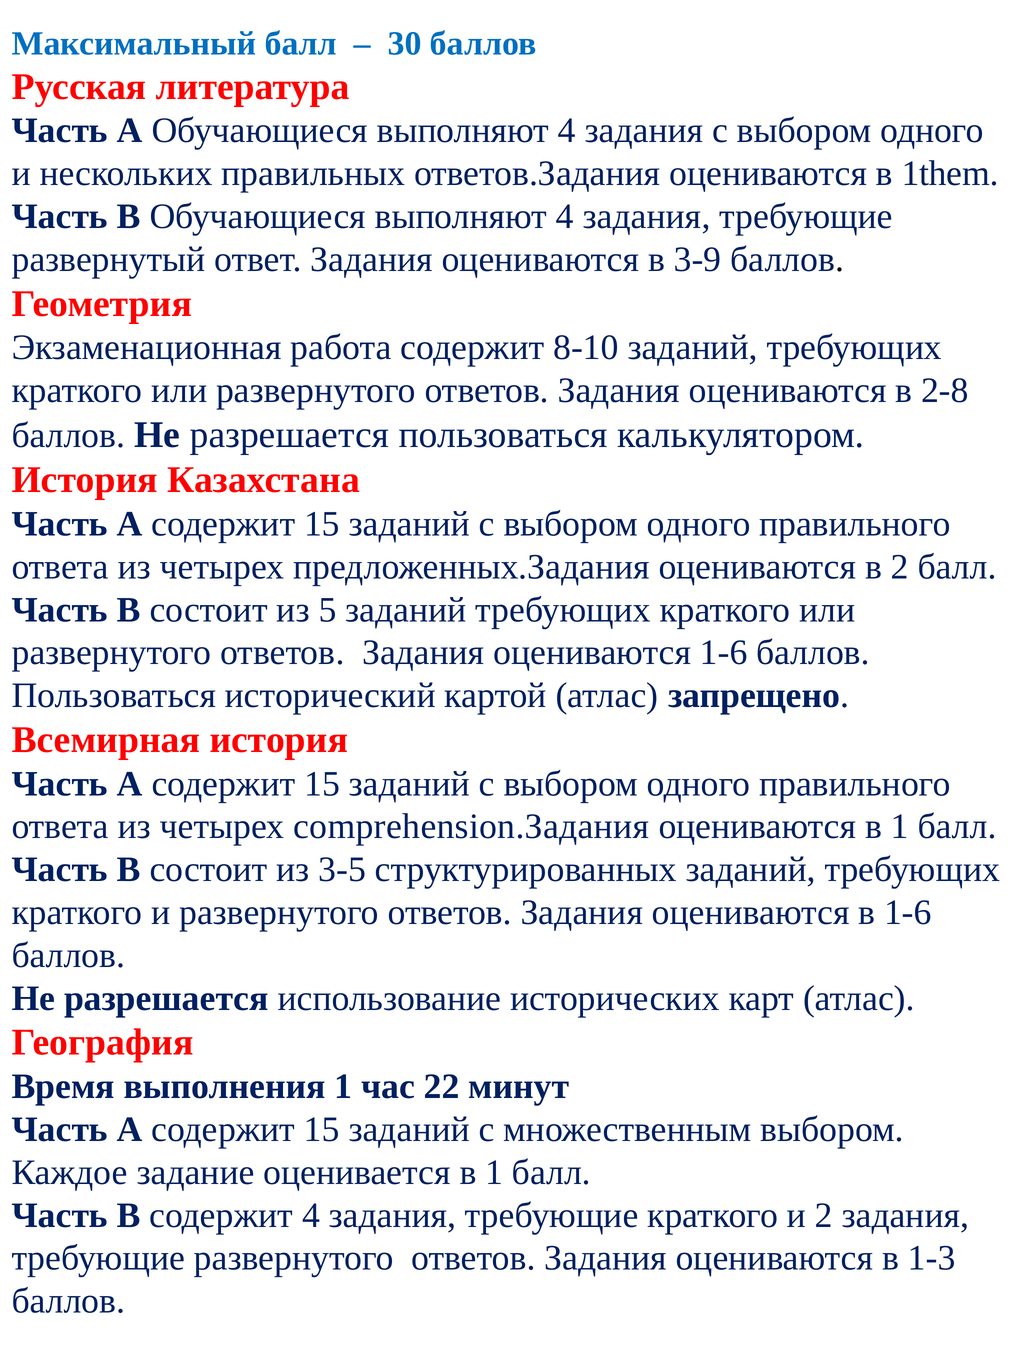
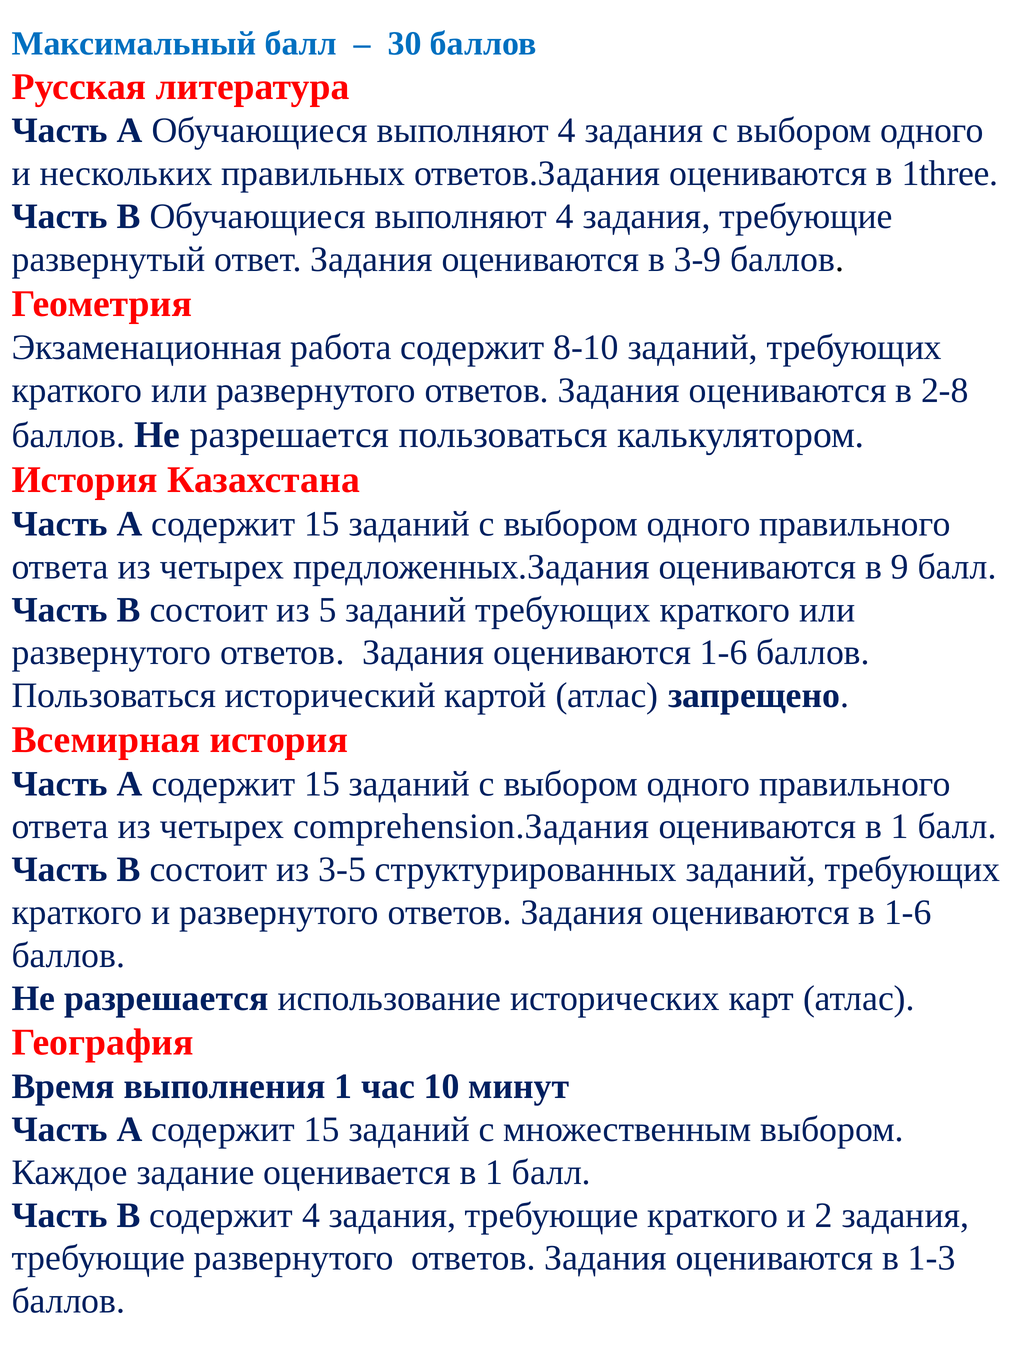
1them: 1them -> 1three (950, 174)
в 2: 2 -> 9 (900, 567)
22: 22 -> 10 (442, 1086)
